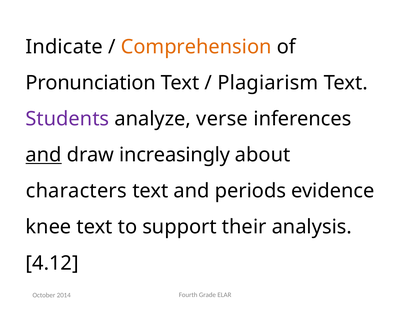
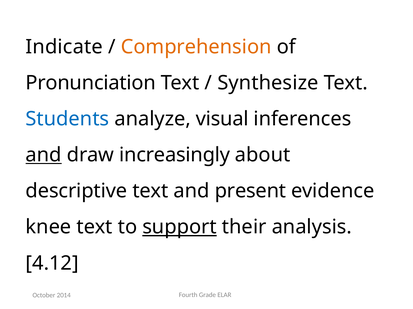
Plagiarism: Plagiarism -> Synthesize (268, 83)
Students colour: purple -> blue (67, 119)
verse: verse -> visual (222, 119)
characters: characters -> descriptive (76, 191)
periods: periods -> present (251, 191)
support underline: none -> present (180, 228)
